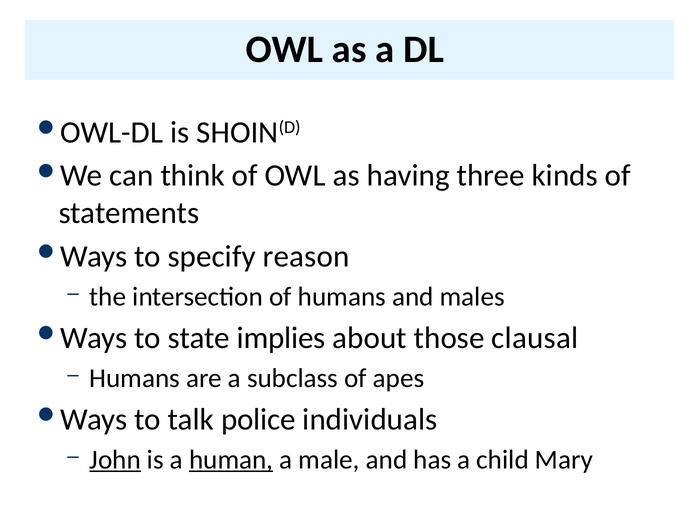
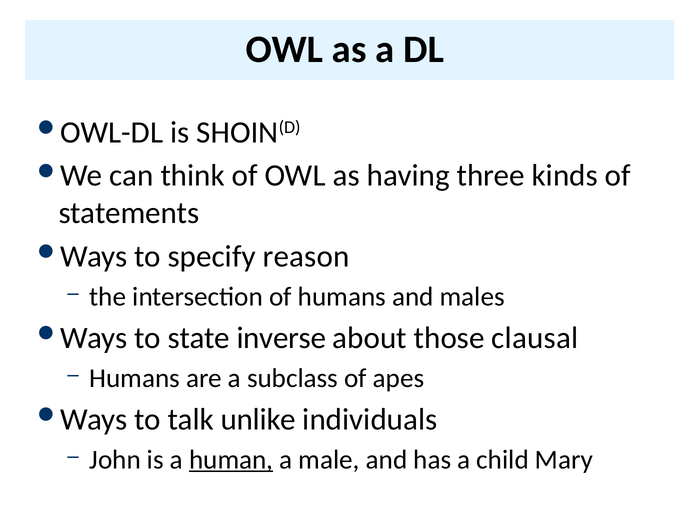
implies: implies -> inverse (281, 338)
police: police -> unlike (258, 420)
John underline: present -> none (115, 460)
